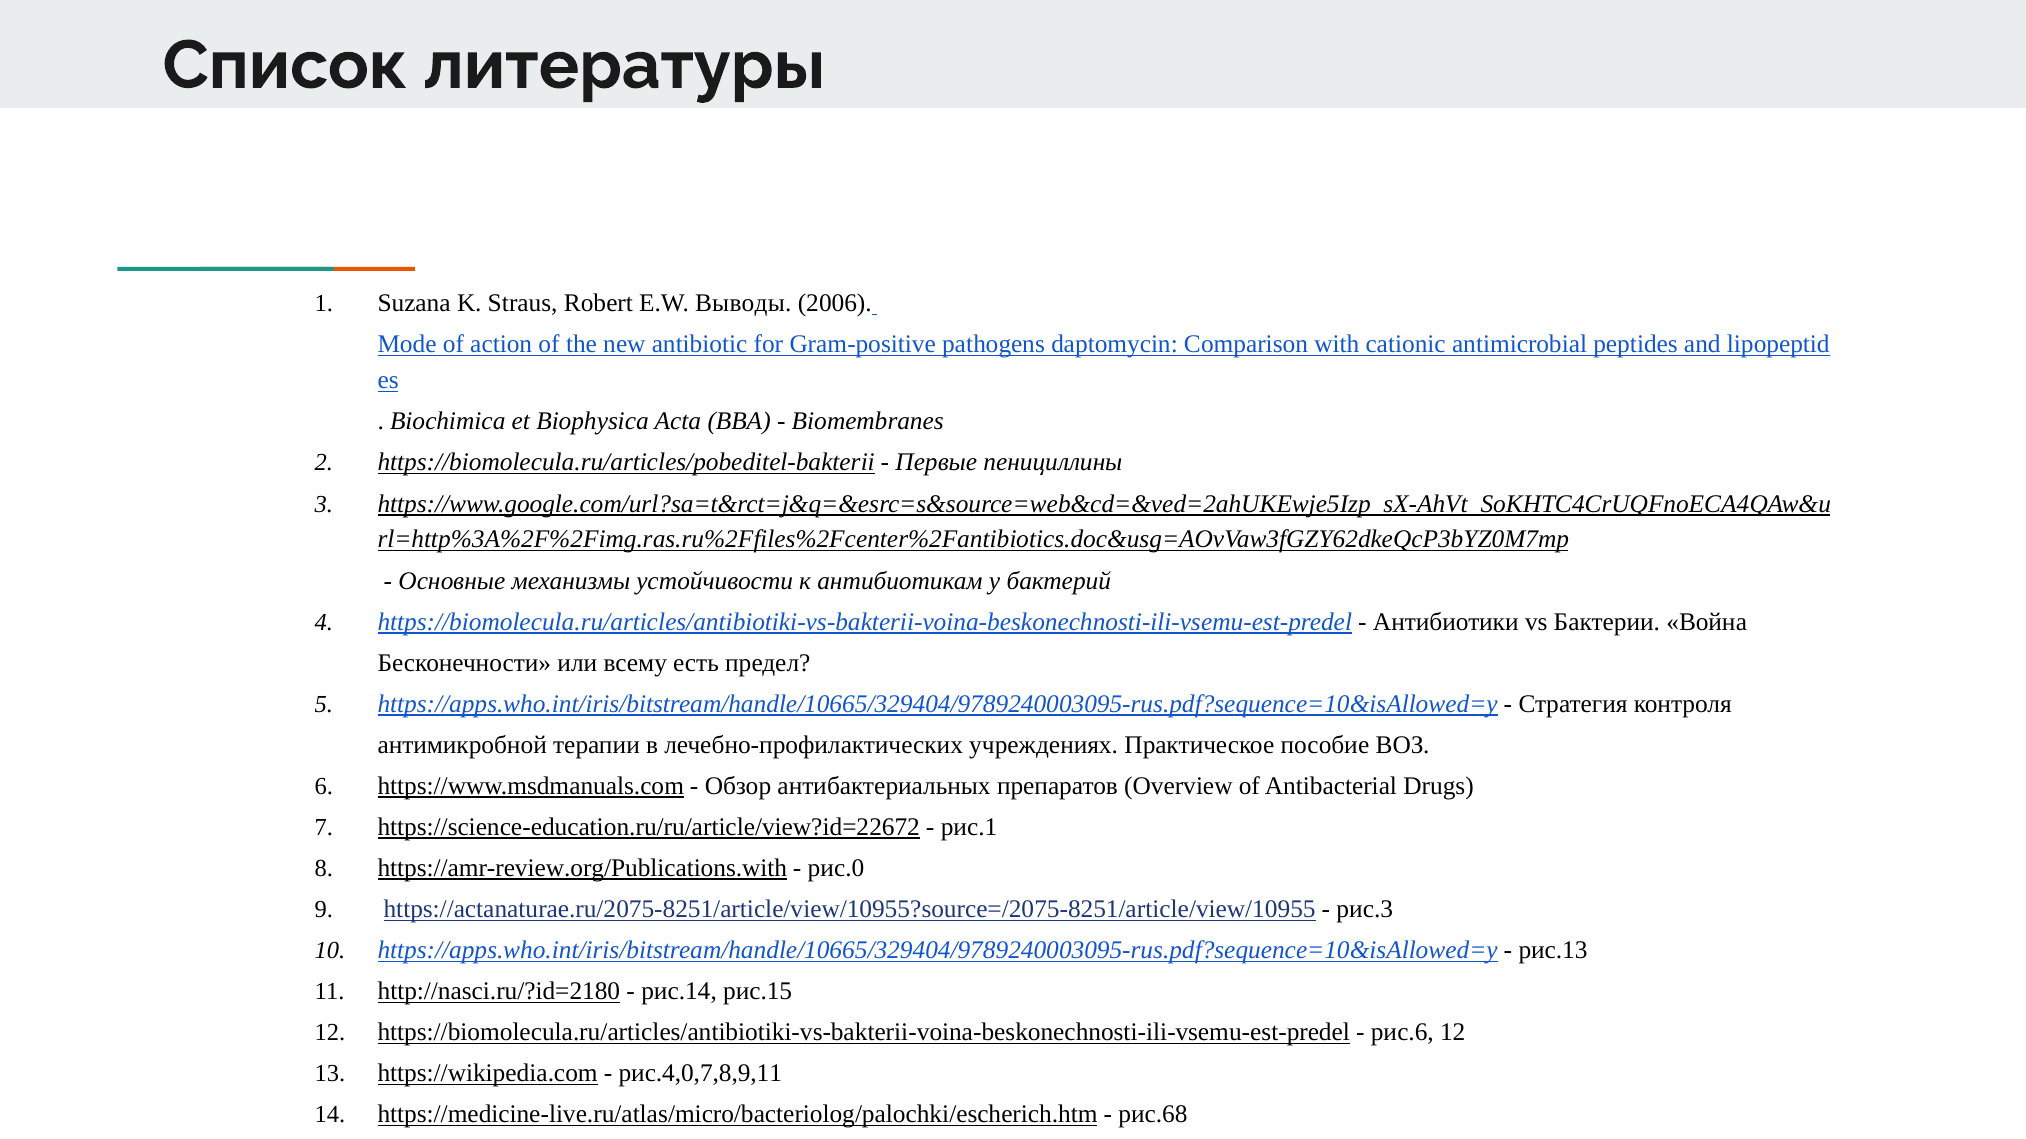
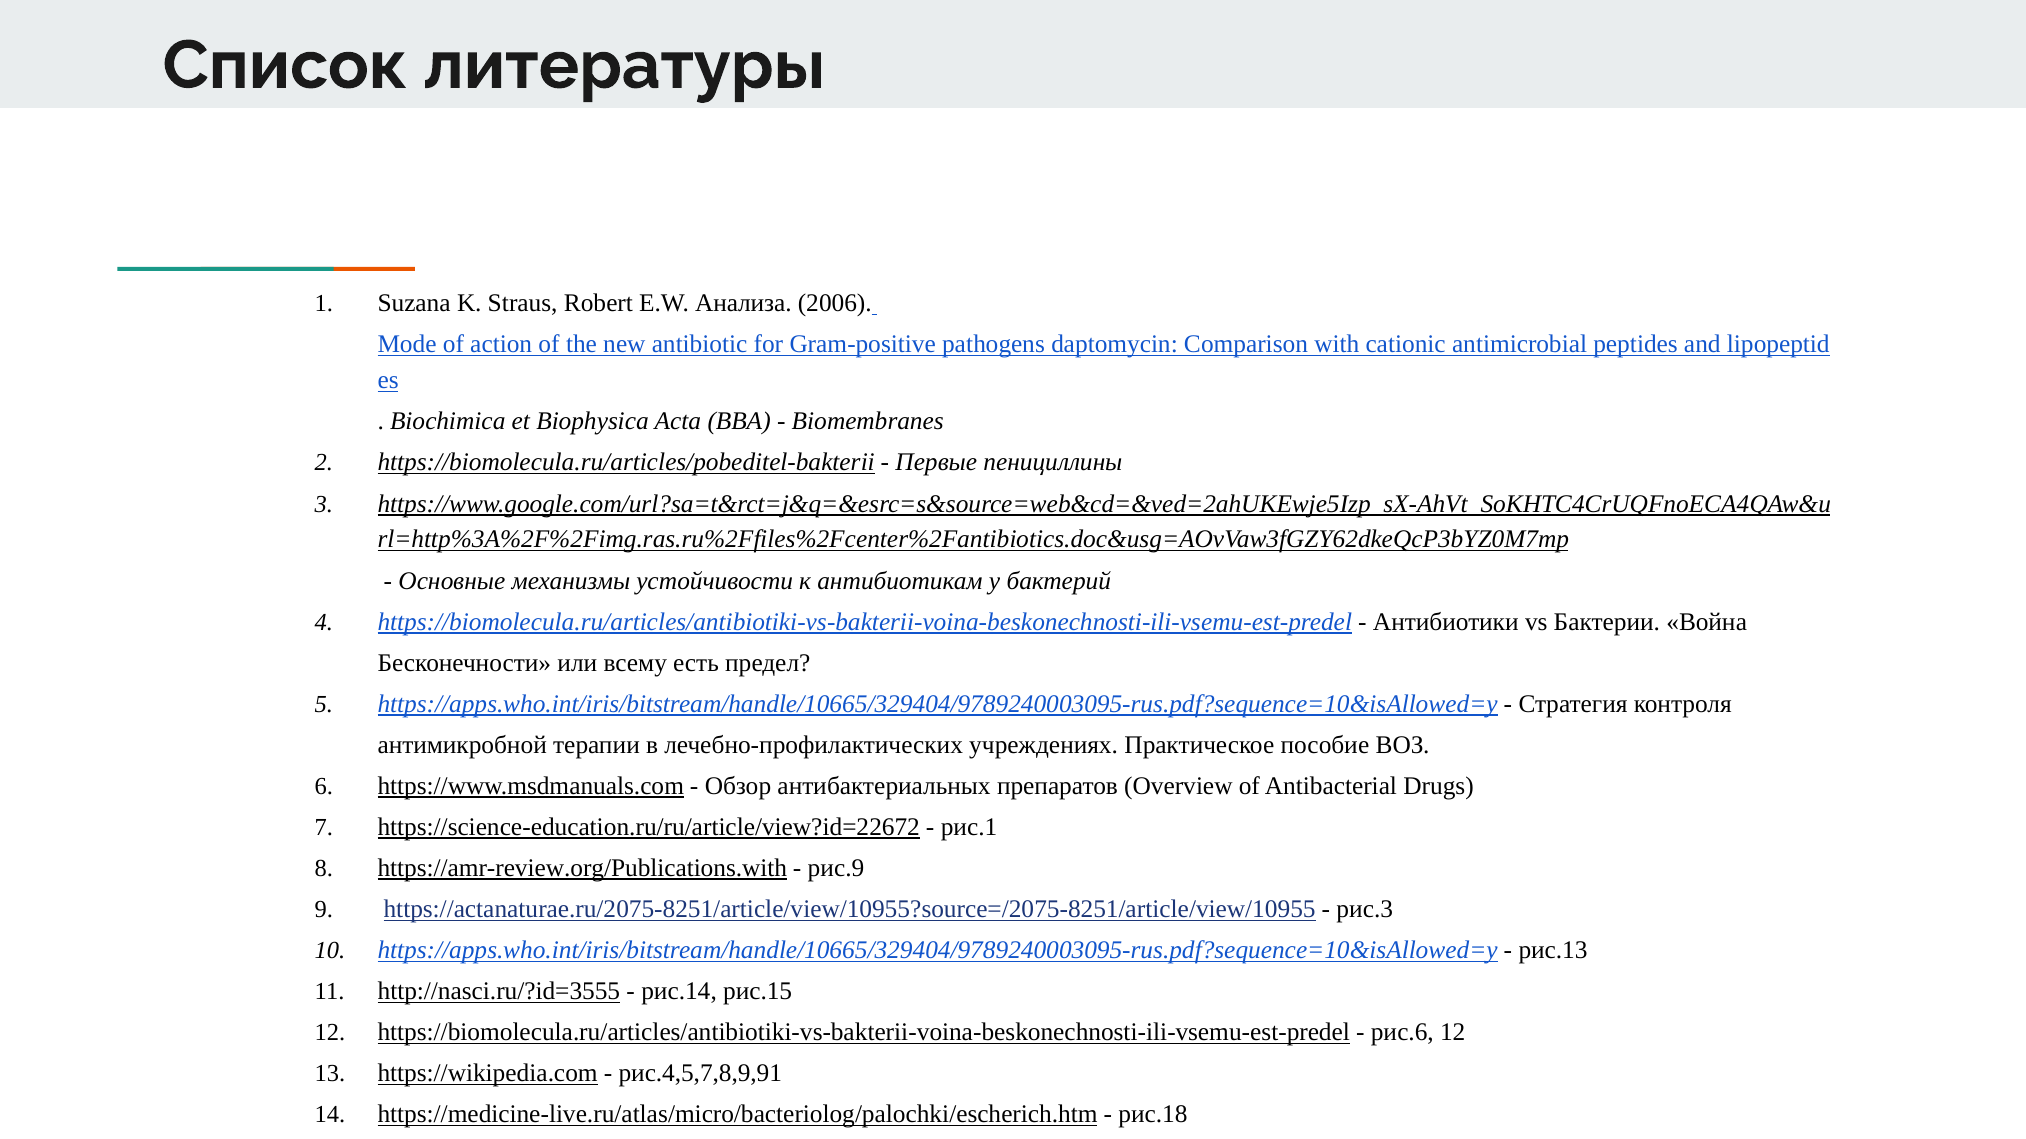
Выводы: Выводы -> Анализа (743, 304)
рис.0: рис.0 -> рис.9 (836, 869)
http://nasci.ru/?id=2180: http://nasci.ru/?id=2180 -> http://nasci.ru/?id=3555 (499, 992)
рис.4,0,7,8,9,11: рис.4,0,7,8,9,11 -> рис.4,5,7,8,9,91 (700, 1074)
рис.68: рис.68 -> рис.18 (1153, 1115)
